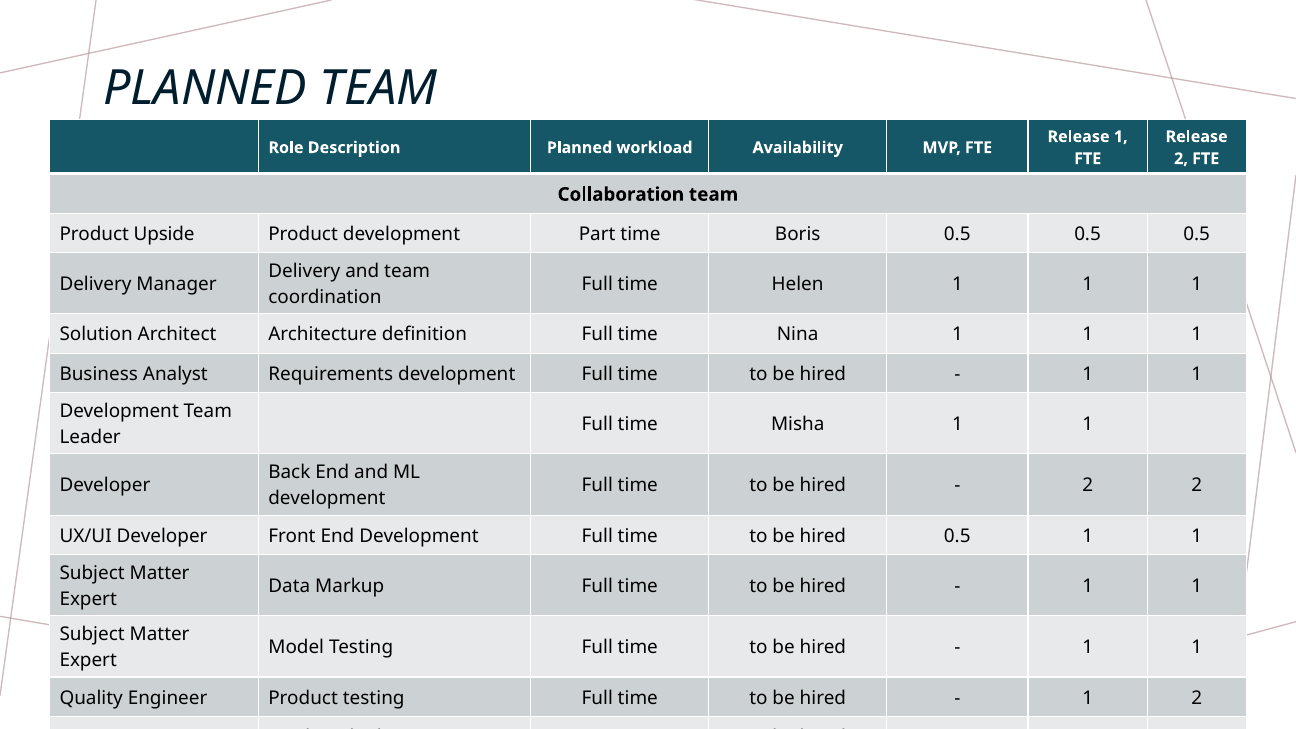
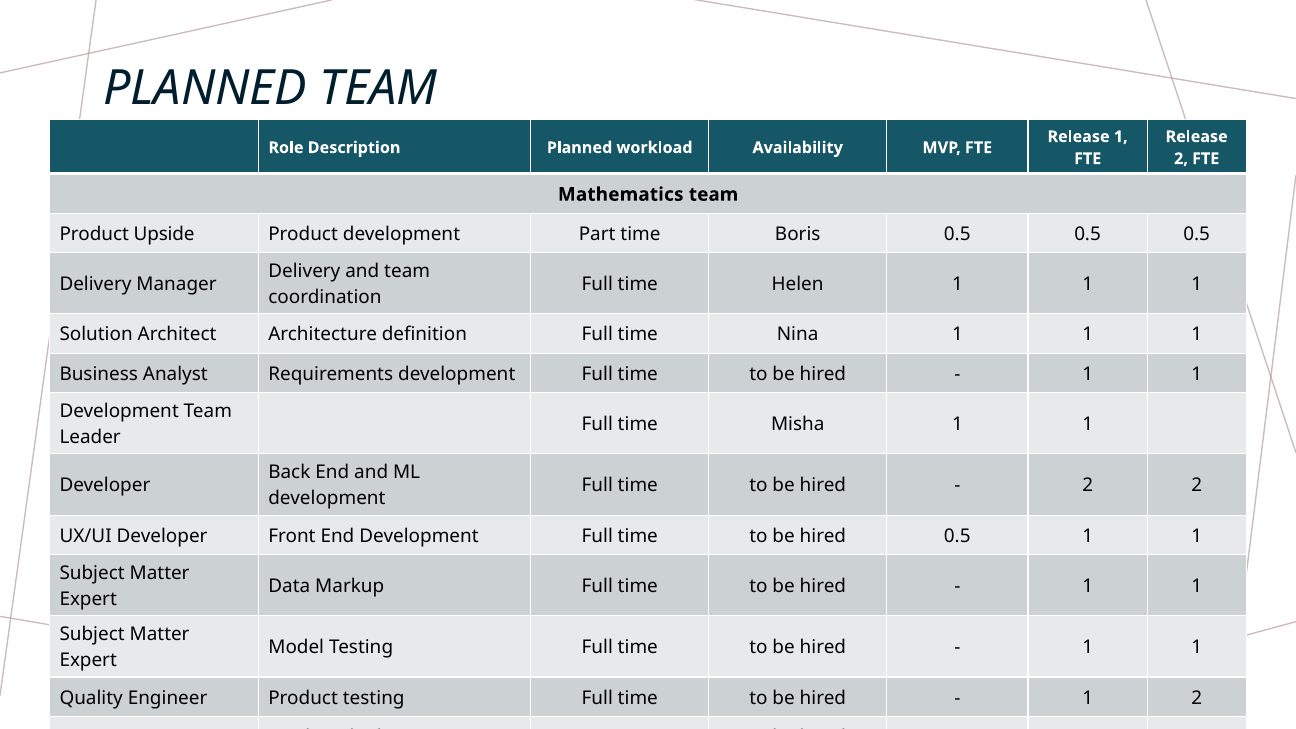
Collaboration: Collaboration -> Mathematics (621, 194)
